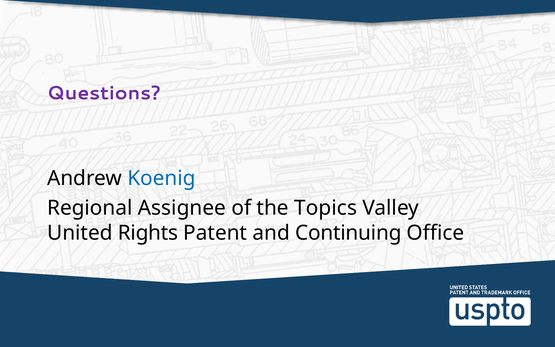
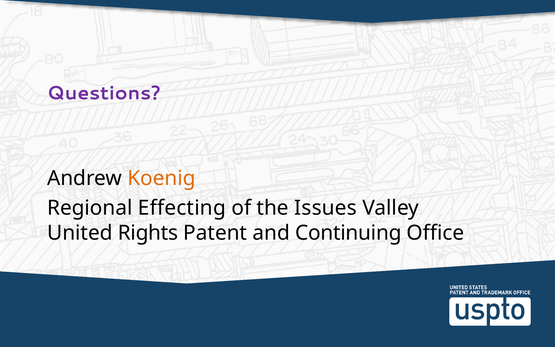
Koenig colour: blue -> orange (161, 178)
Assignee: Assignee -> Effecting (182, 208)
Topics: Topics -> Issues (326, 208)
